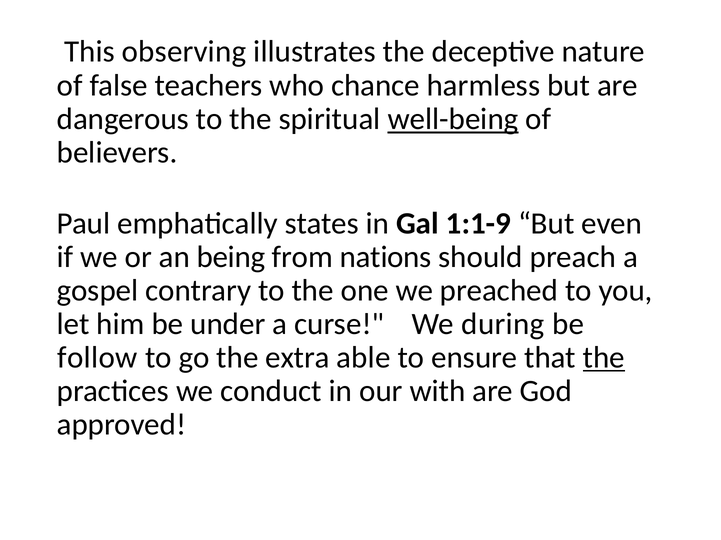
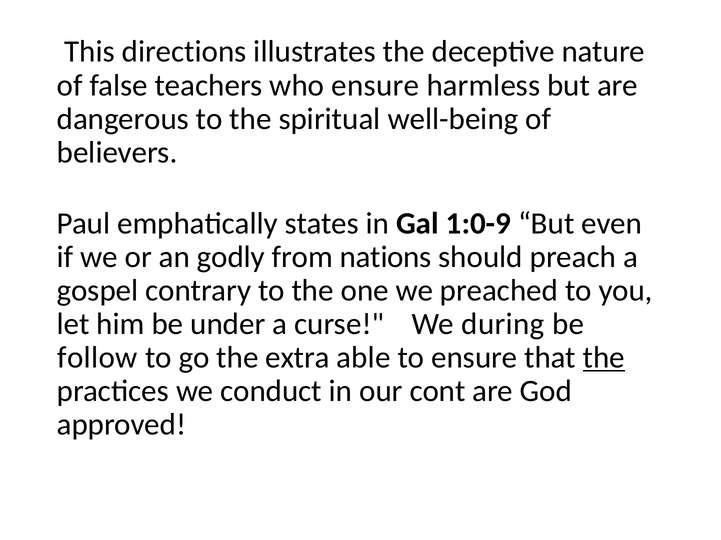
observing: observing -> directions (184, 52)
who chance: chance -> ensure (375, 86)
well-being underline: present -> none (453, 119)
1:1-9: 1:1-9 -> 1:0-9 (478, 224)
being: being -> godly (231, 257)
with: with -> cont (438, 392)
